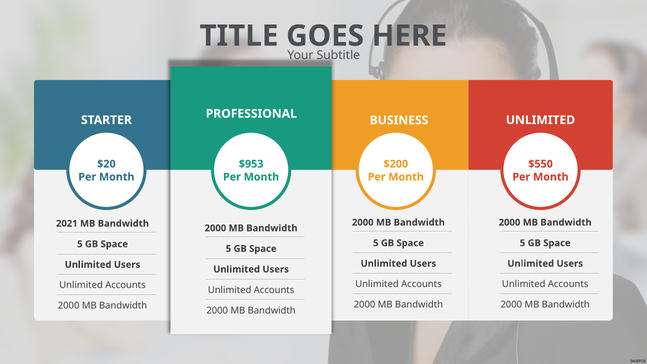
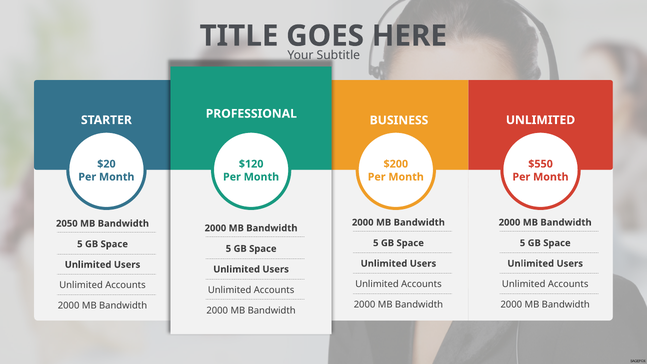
$953: $953 -> $120 (251, 164)
2021: 2021 -> 2050 (67, 223)
